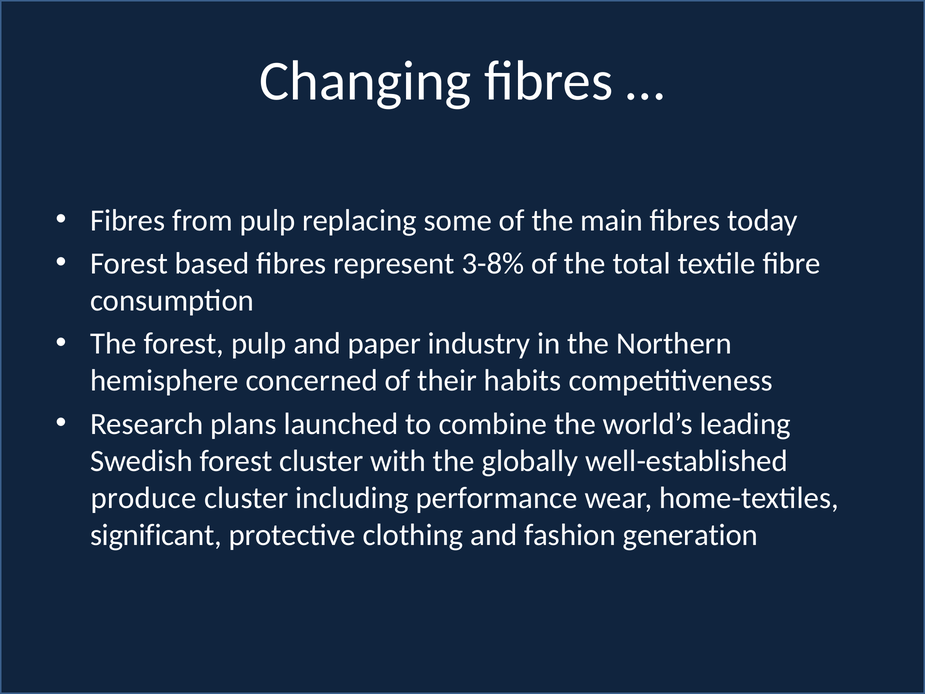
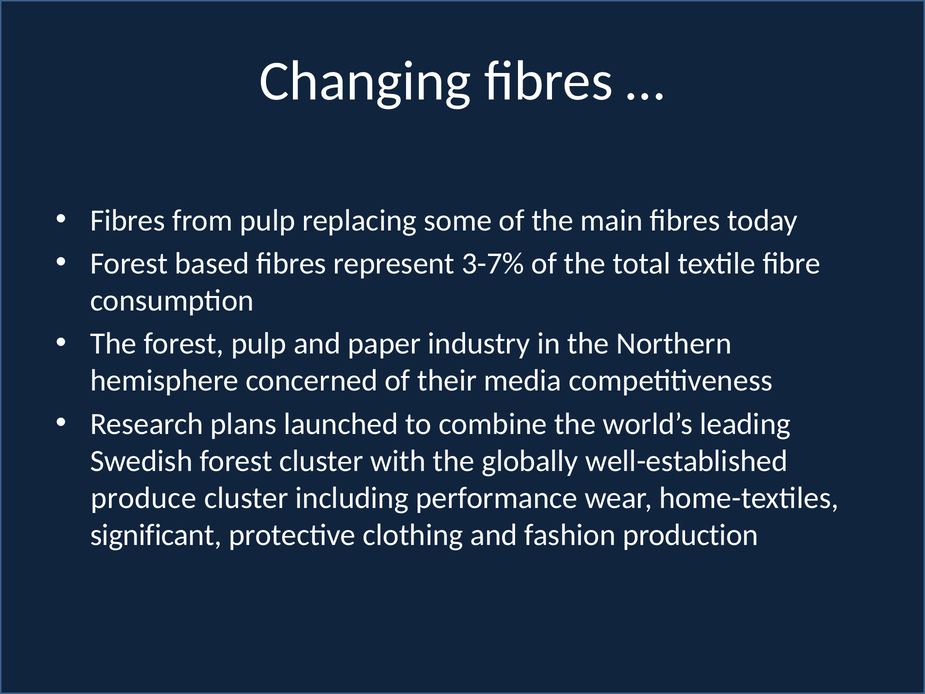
3-8%: 3-8% -> 3-7% (493, 263)
habits: habits -> media (523, 381)
generation: generation -> production (690, 535)
